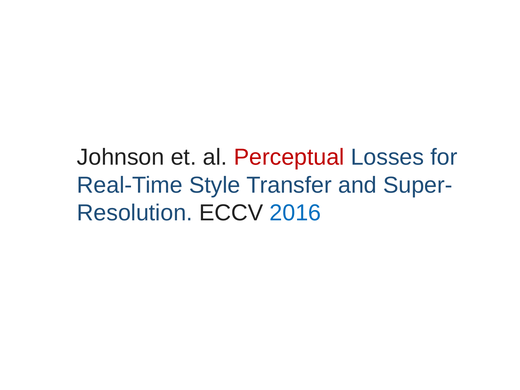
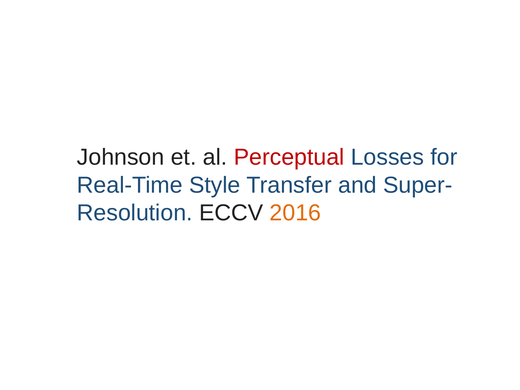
2016 colour: blue -> orange (295, 213)
